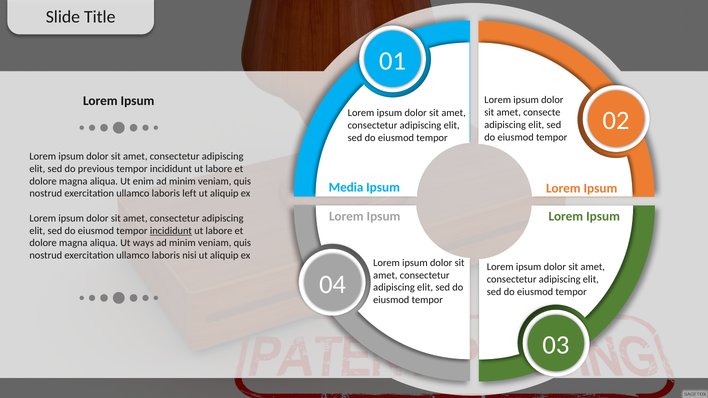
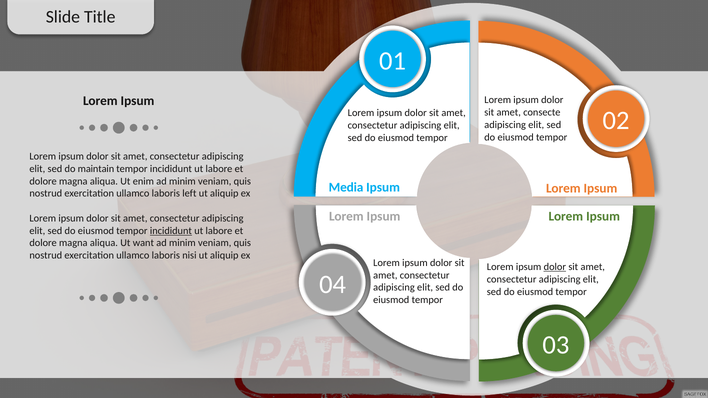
previous: previous -> maintain (96, 169)
ways: ways -> want (143, 243)
dolor underline: none -> present (555, 267)
